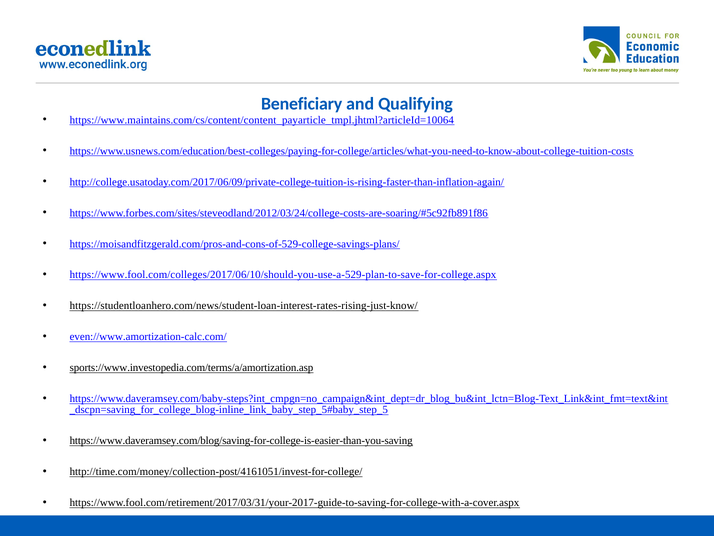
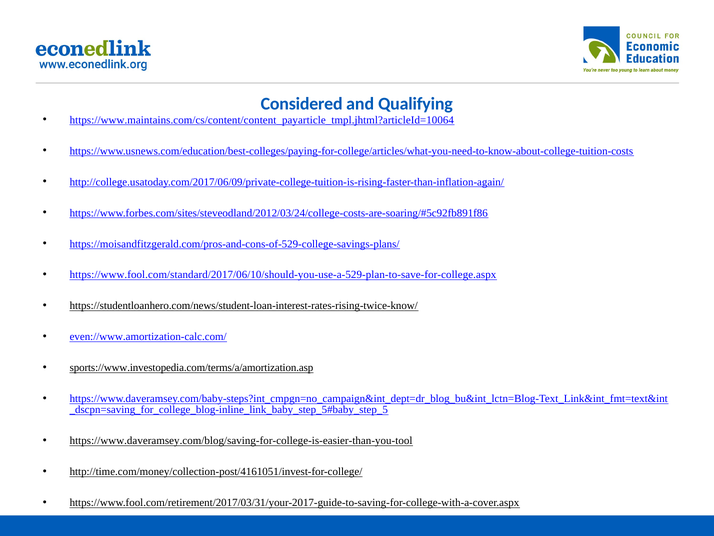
Beneficiary: Beneficiary -> Considered (302, 104)
https://www.fool.com/colleges/2017/06/10/should-you-use-a-529-plan-to-save-for-college.aspx: https://www.fool.com/colleges/2017/06/10/should-you-use-a-529-plan-to-save-for-college.aspx -> https://www.fool.com/standard/2017/06/10/should-you-use-a-529-plan-to-save-for-college.aspx (283, 275)
https://studentloanhero.com/news/student-loan-interest-rates-rising-just-know/: https://studentloanhero.com/news/student-loan-interest-rates-rising-just-know/ -> https://studentloanhero.com/news/student-loan-interest-rates-rising-twice-know/ (244, 306)
https://www.daveramsey.com/blog/saving-for-college-is-easier-than-you-saving: https://www.daveramsey.com/blog/saving-for-college-is-easier-than-you-saving -> https://www.daveramsey.com/blog/saving-for-college-is-easier-than-you-tool (241, 440)
